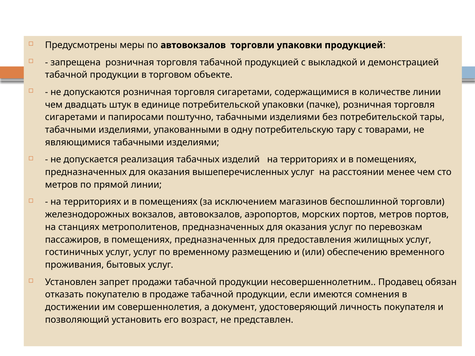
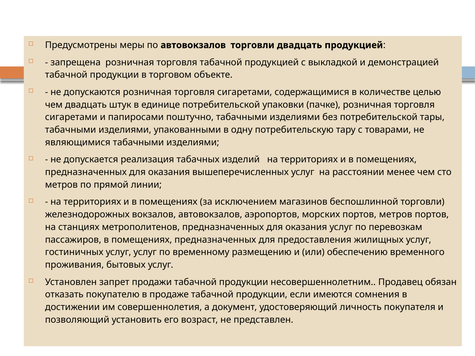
торговли упаковки: упаковки -> двадцать (300, 45)
количестве линии: линии -> целью (427, 92)
